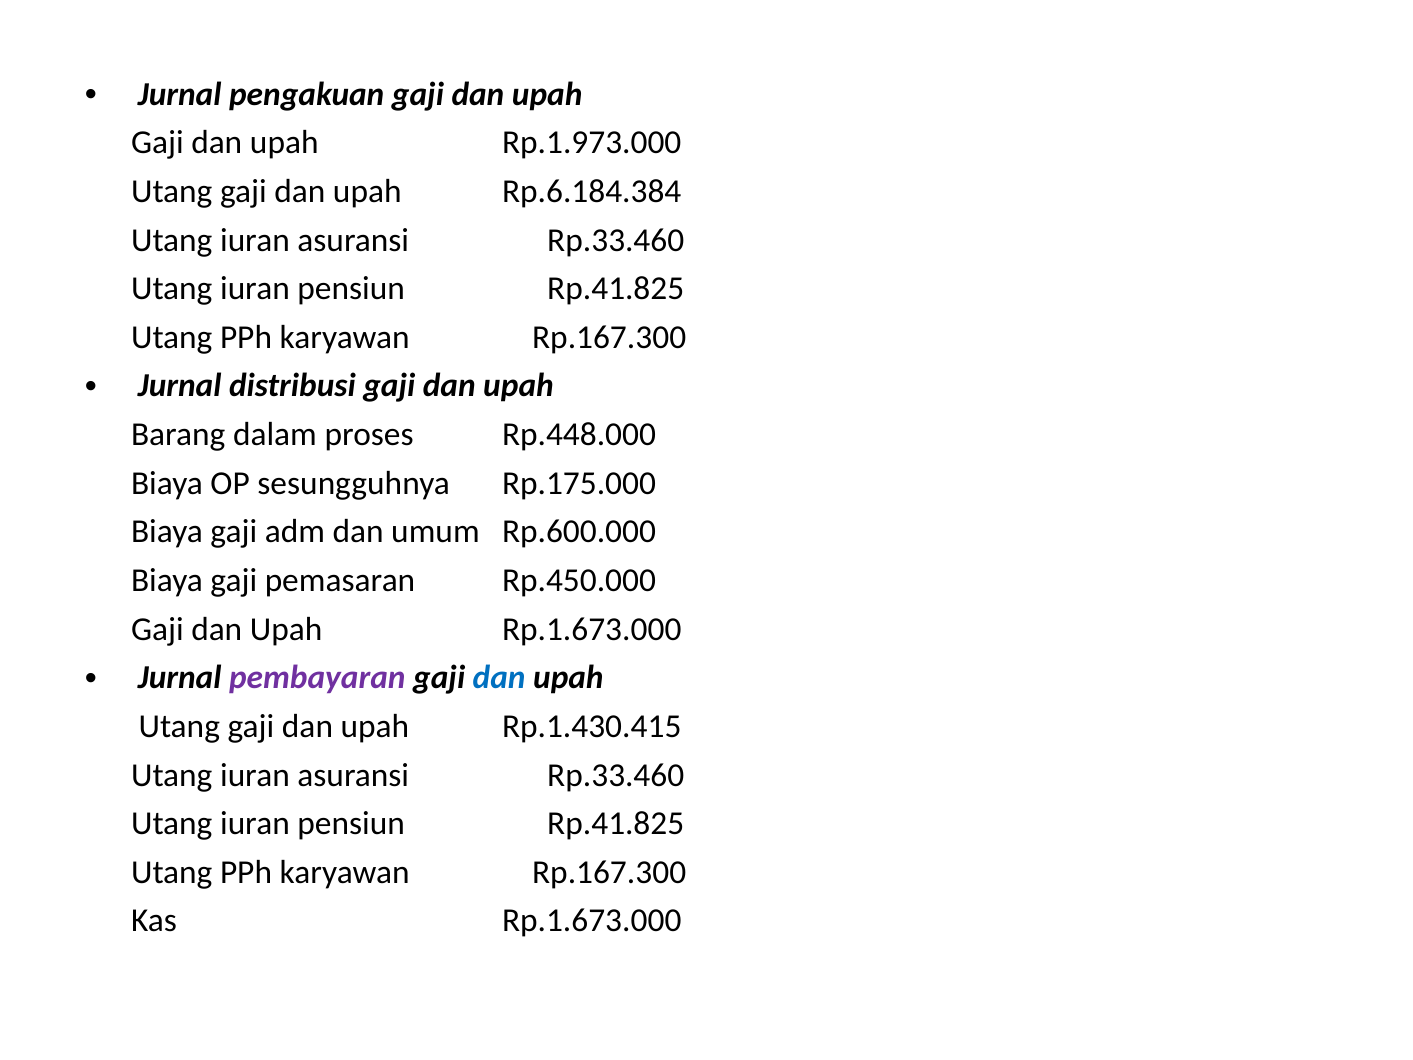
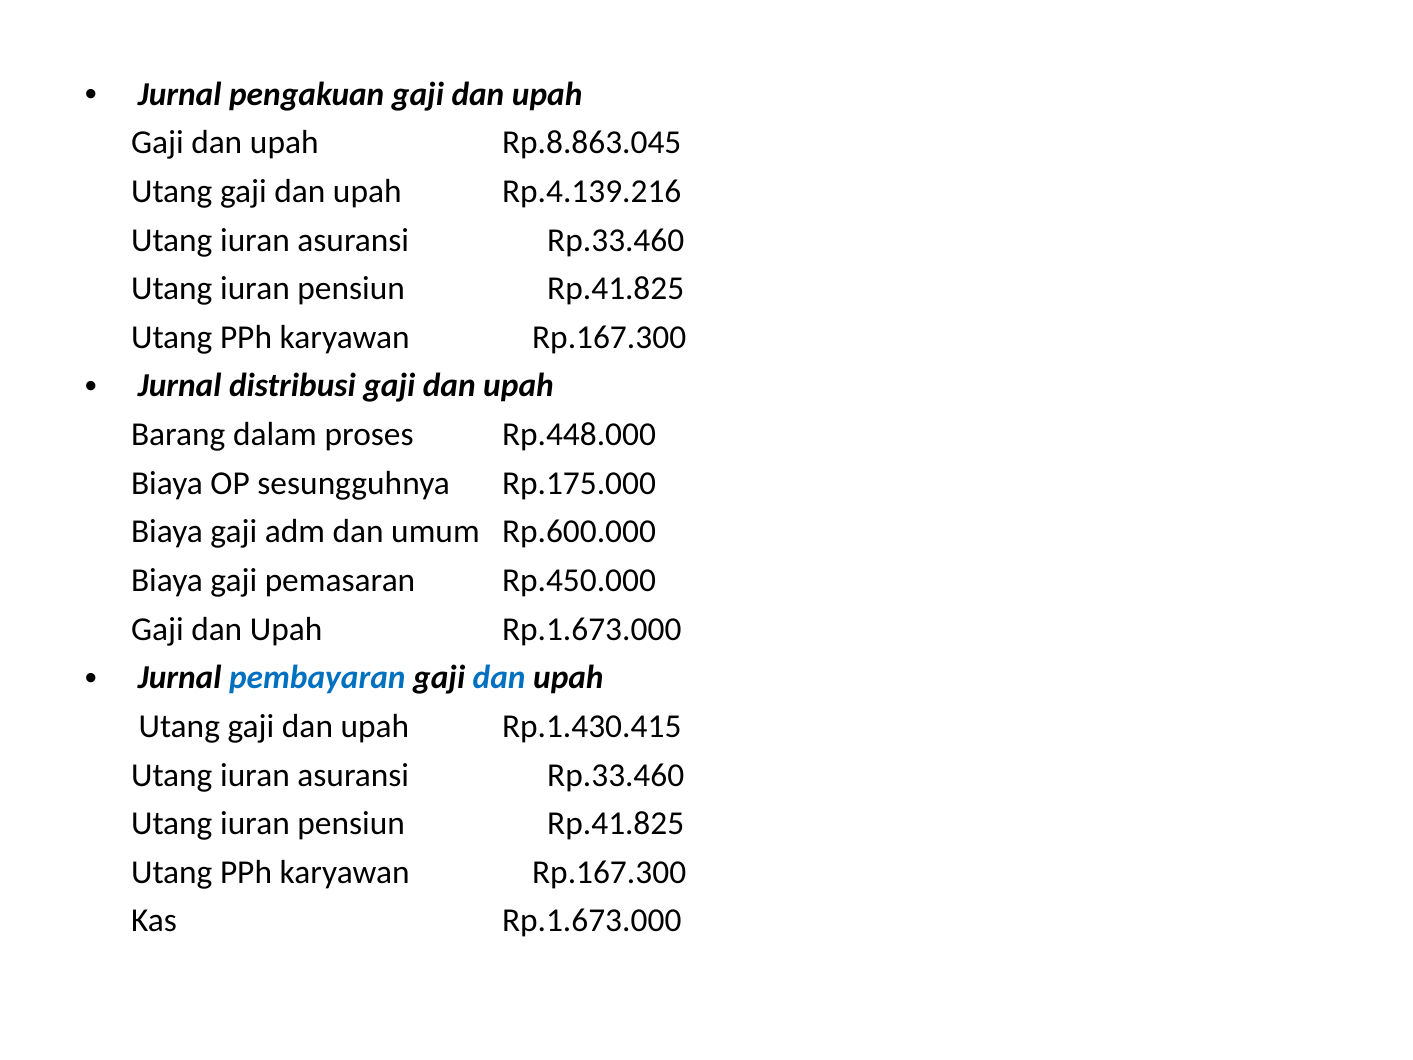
Rp.1.973.000: Rp.1.973.000 -> Rp.8.863.045 (592, 143)
Rp.6.184.384: Rp.6.184.384 -> Rp.4.139.216 (592, 191)
pembayaran colour: purple -> blue (317, 678)
